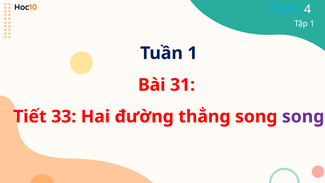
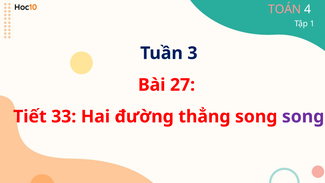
TOÁN colour: light blue -> pink (285, 9)
Tuần 1: 1 -> 3 (192, 53)
31: 31 -> 27 (183, 85)
